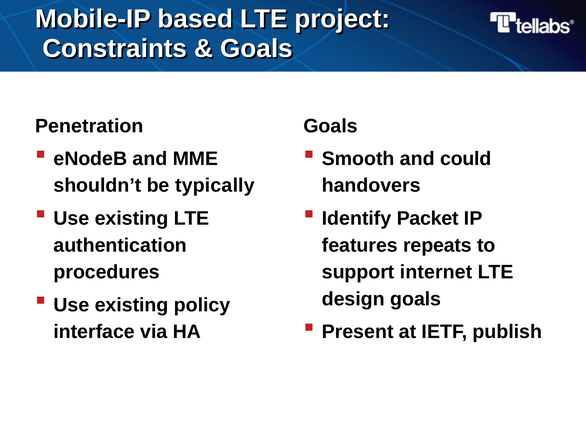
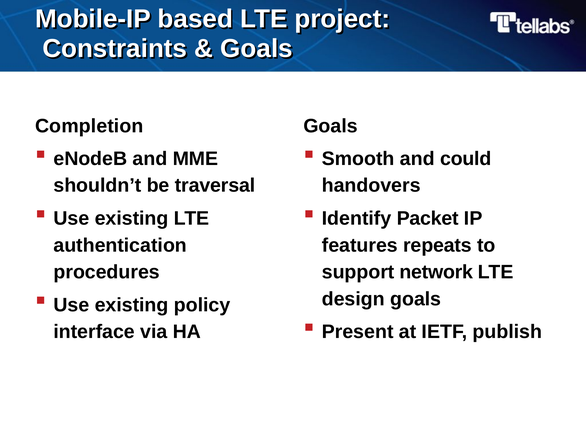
Penetration: Penetration -> Completion (89, 126)
typically: typically -> traversal (215, 186)
internet: internet -> network (436, 272)
